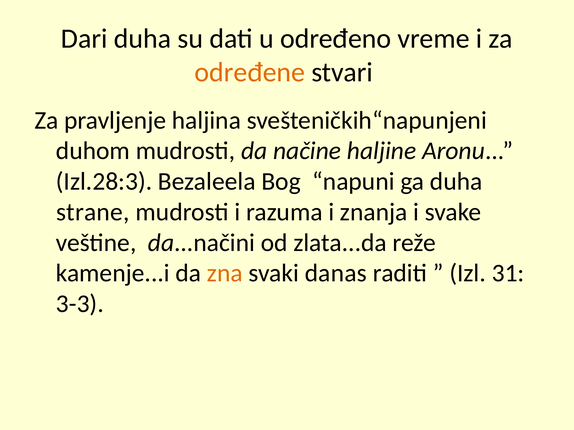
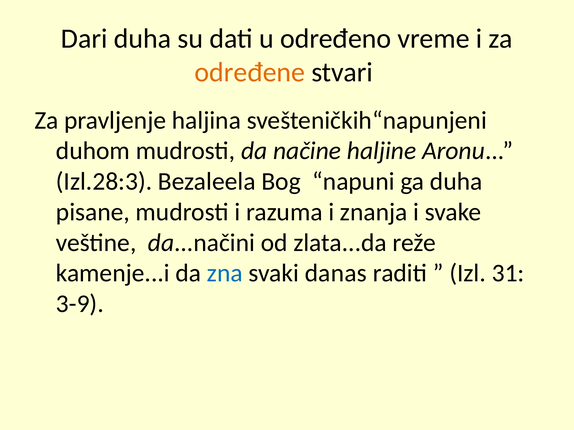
strane: strane -> pisane (93, 212)
zna colour: orange -> blue (225, 274)
3-3: 3-3 -> 3-9 (80, 304)
